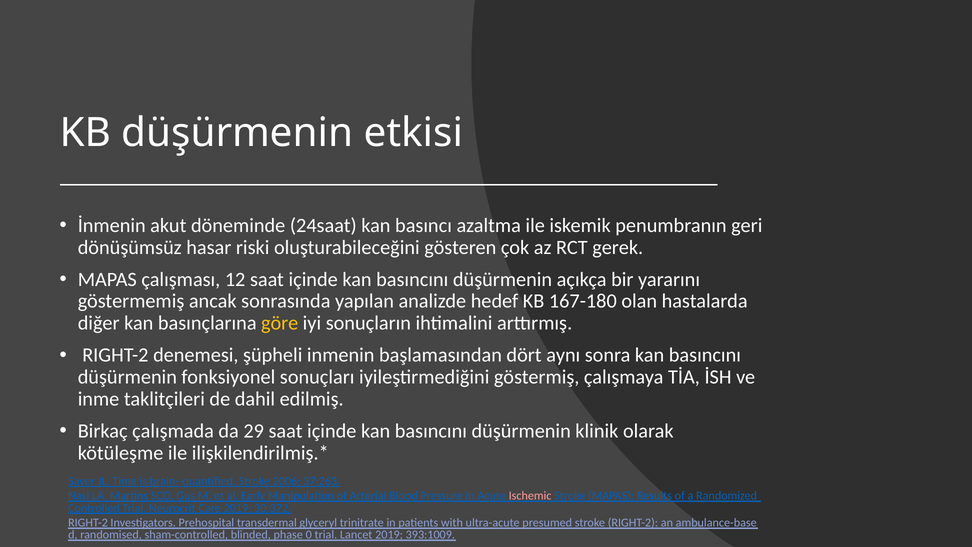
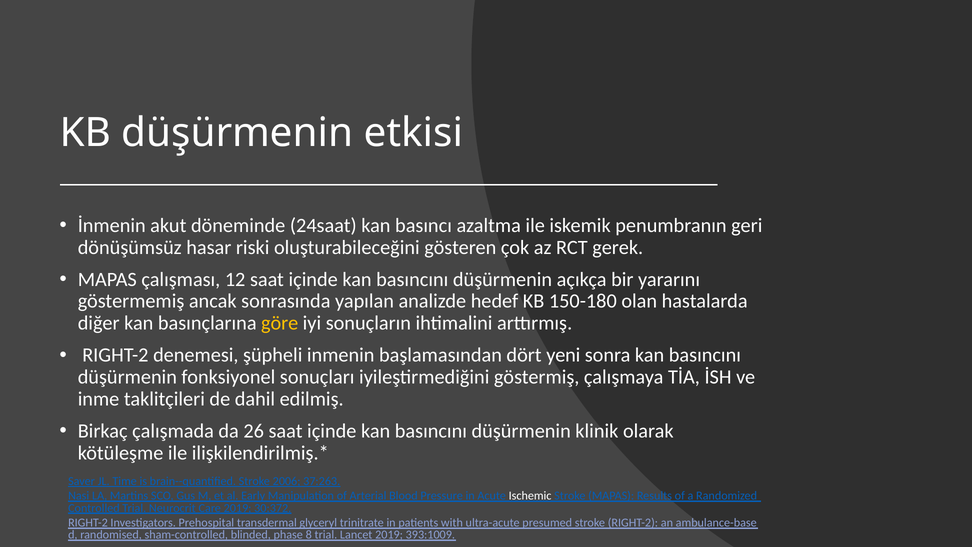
167-180: 167-180 -> 150-180 (583, 301)
aynı: aynı -> yeni (563, 355)
29: 29 -> 26 (254, 431)
Ischemic colour: pink -> white (530, 496)
0: 0 -> 8 (309, 535)
